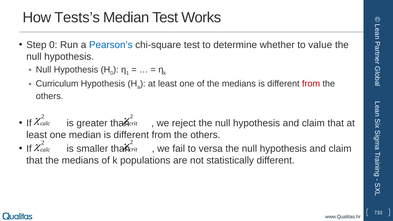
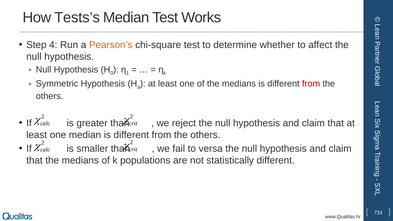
Step 0: 0 -> 4 (53, 45)
Pearson’s colour: blue -> orange (111, 45)
value: value -> affect (320, 45)
Curriculum: Curriculum -> Symmetric (57, 84)
